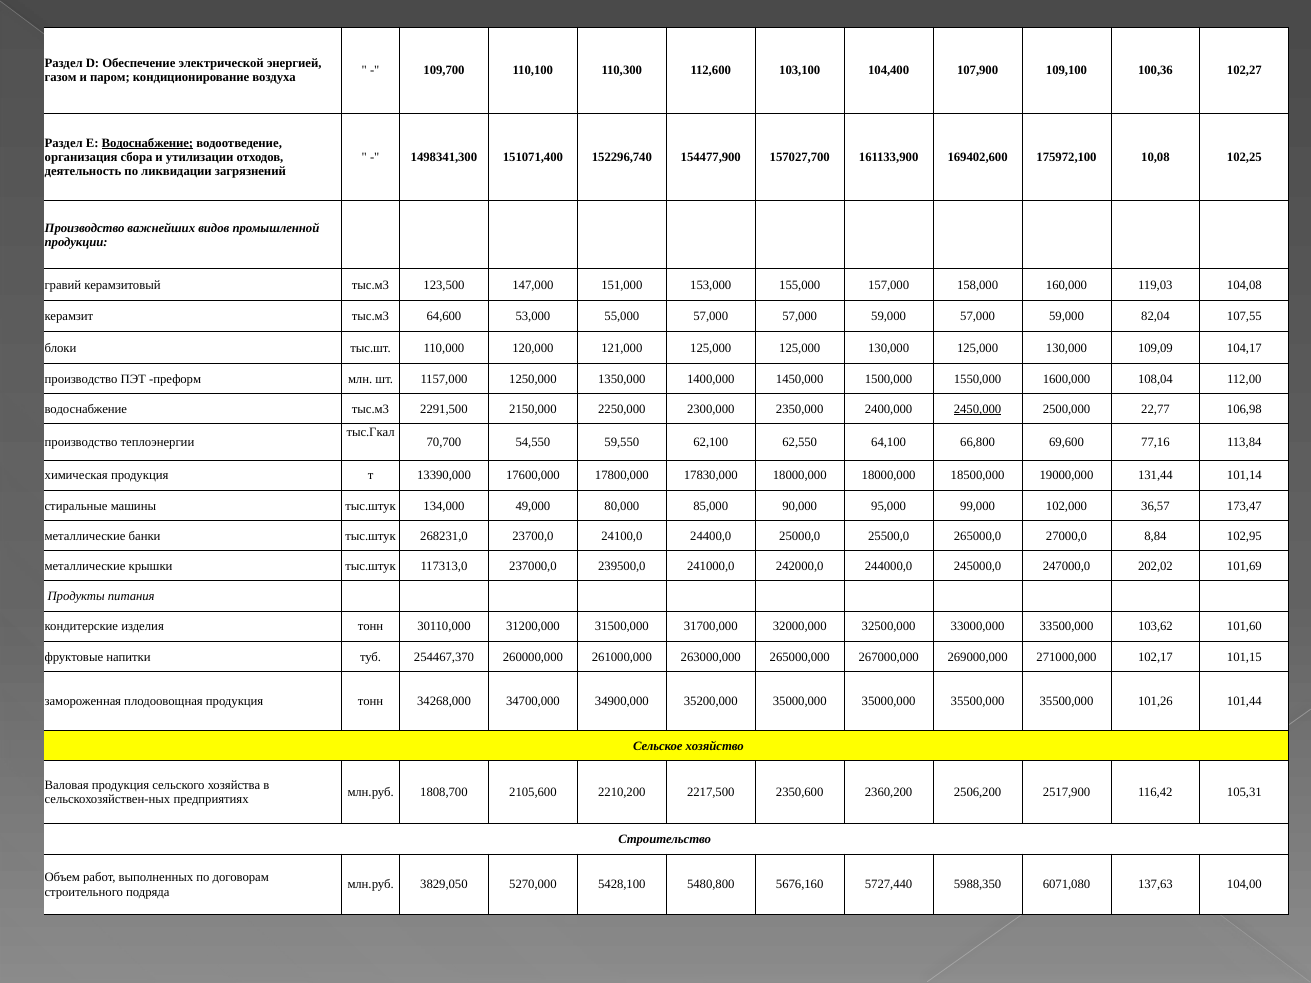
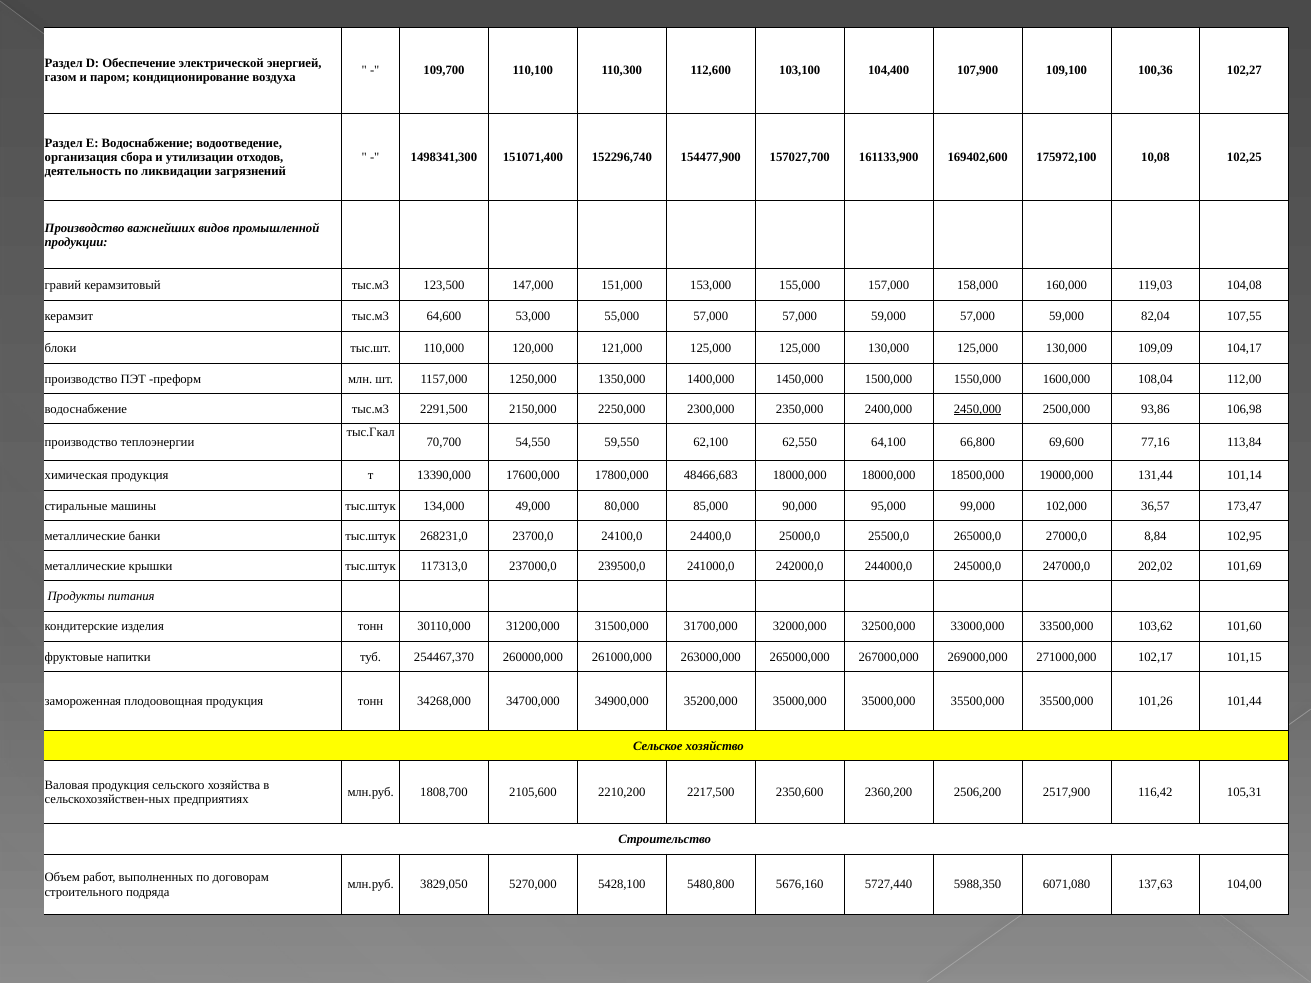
Водоснабжение underline: present -> none (147, 143)
22,77: 22,77 -> 93,86 (1155, 409)
17830,000: 17830,000 -> 48466,683 (711, 476)
